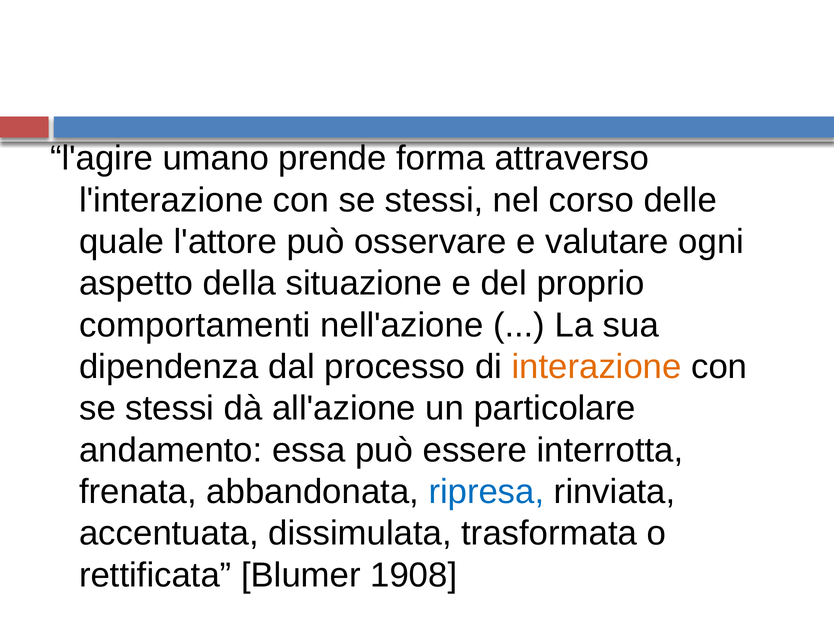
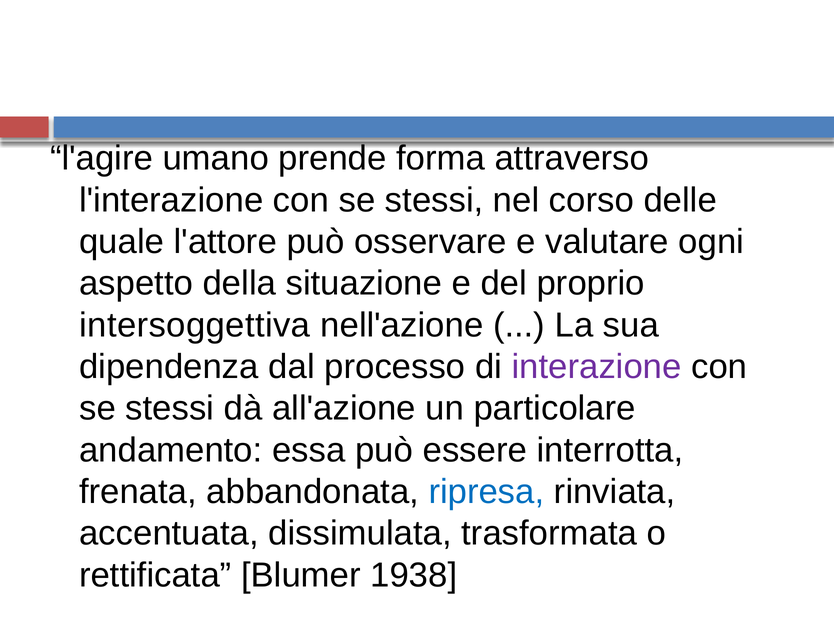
comportamenti: comportamenti -> intersoggettiva (195, 325)
interazione colour: orange -> purple (597, 367)
1908: 1908 -> 1938 (414, 576)
